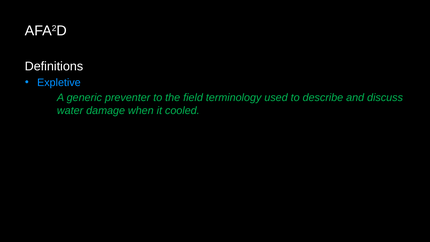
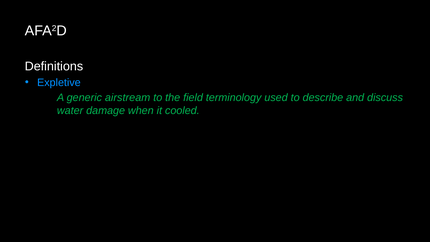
preventer: preventer -> airstream (128, 98)
